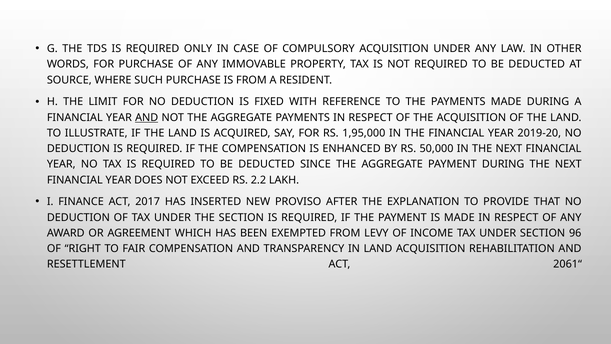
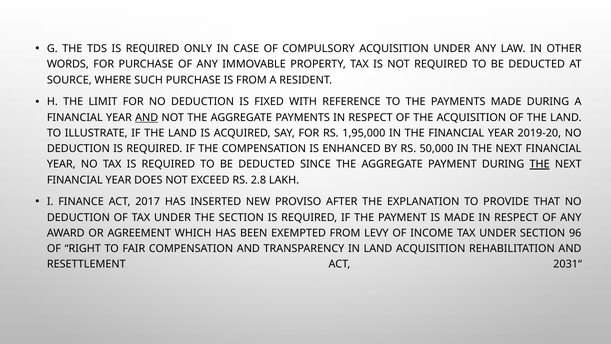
THE underline: none -> present (540, 164)
2.2: 2.2 -> 2.8 (258, 180)
2061“: 2061“ -> 2031“ (568, 264)
